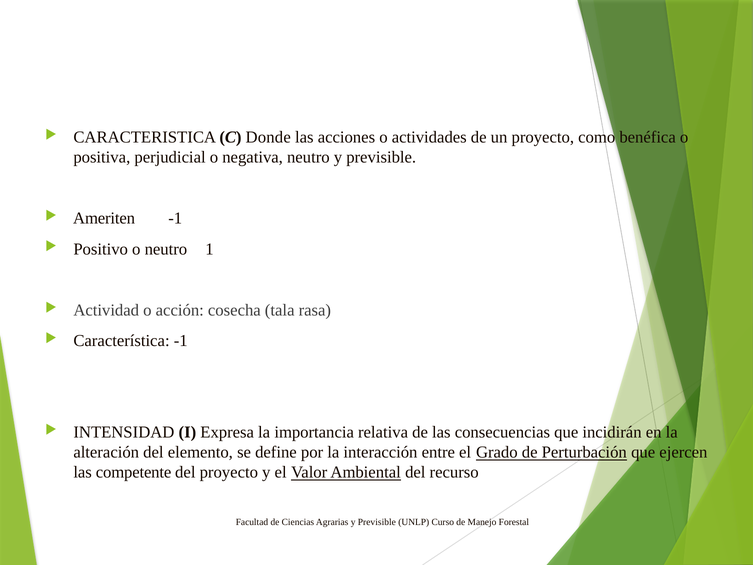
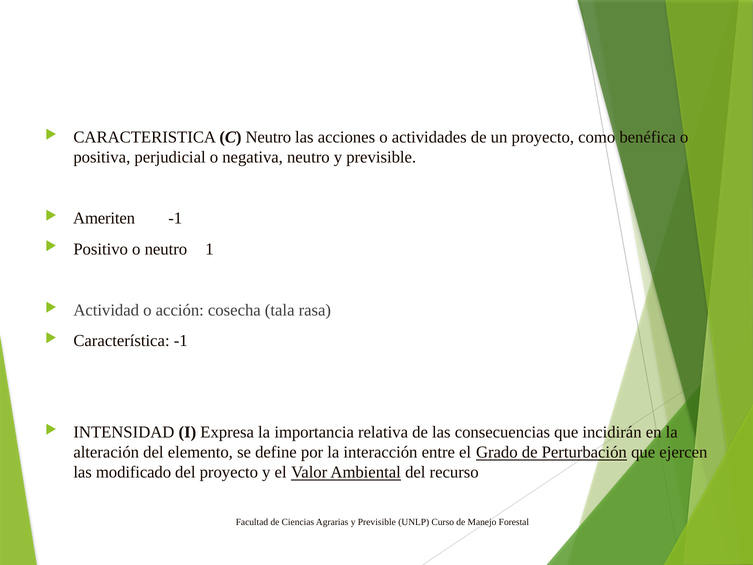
C Donde: Donde -> Neutro (268, 137)
competente: competente -> modificado (134, 472)
